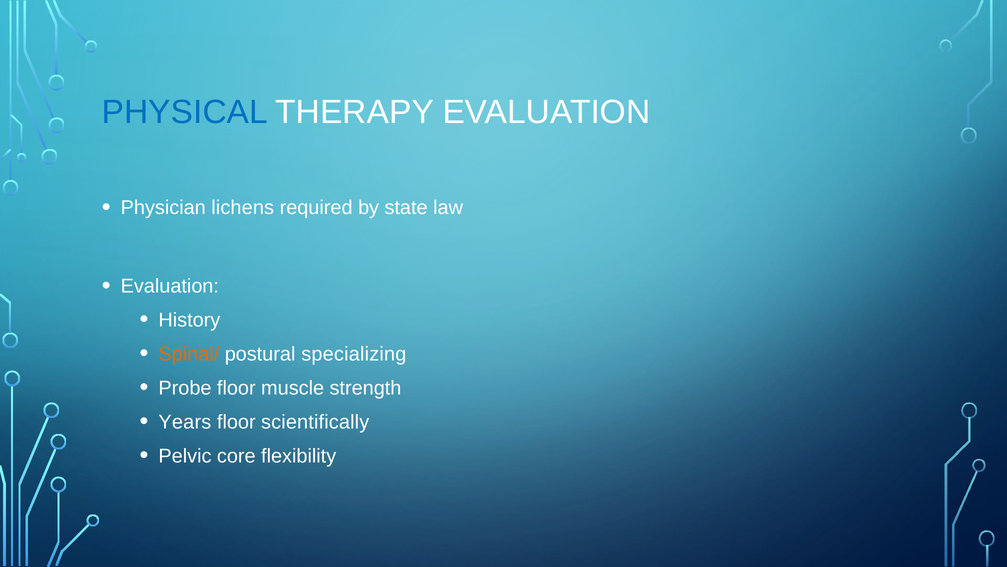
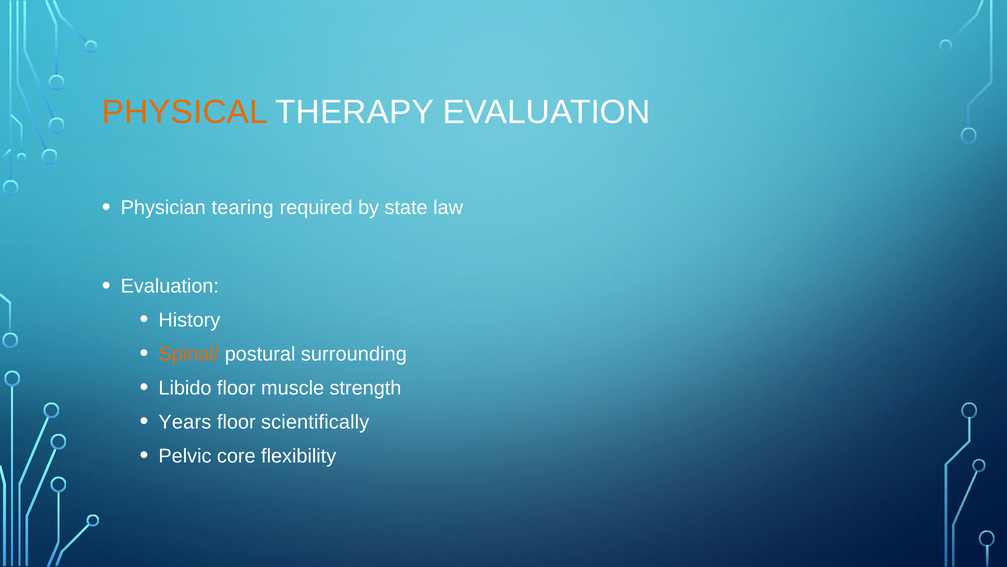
PHYSICAL colour: blue -> orange (185, 112)
lichens: lichens -> tearing (243, 208)
specializing: specializing -> surrounding (354, 354)
Probe: Probe -> Libido (185, 388)
